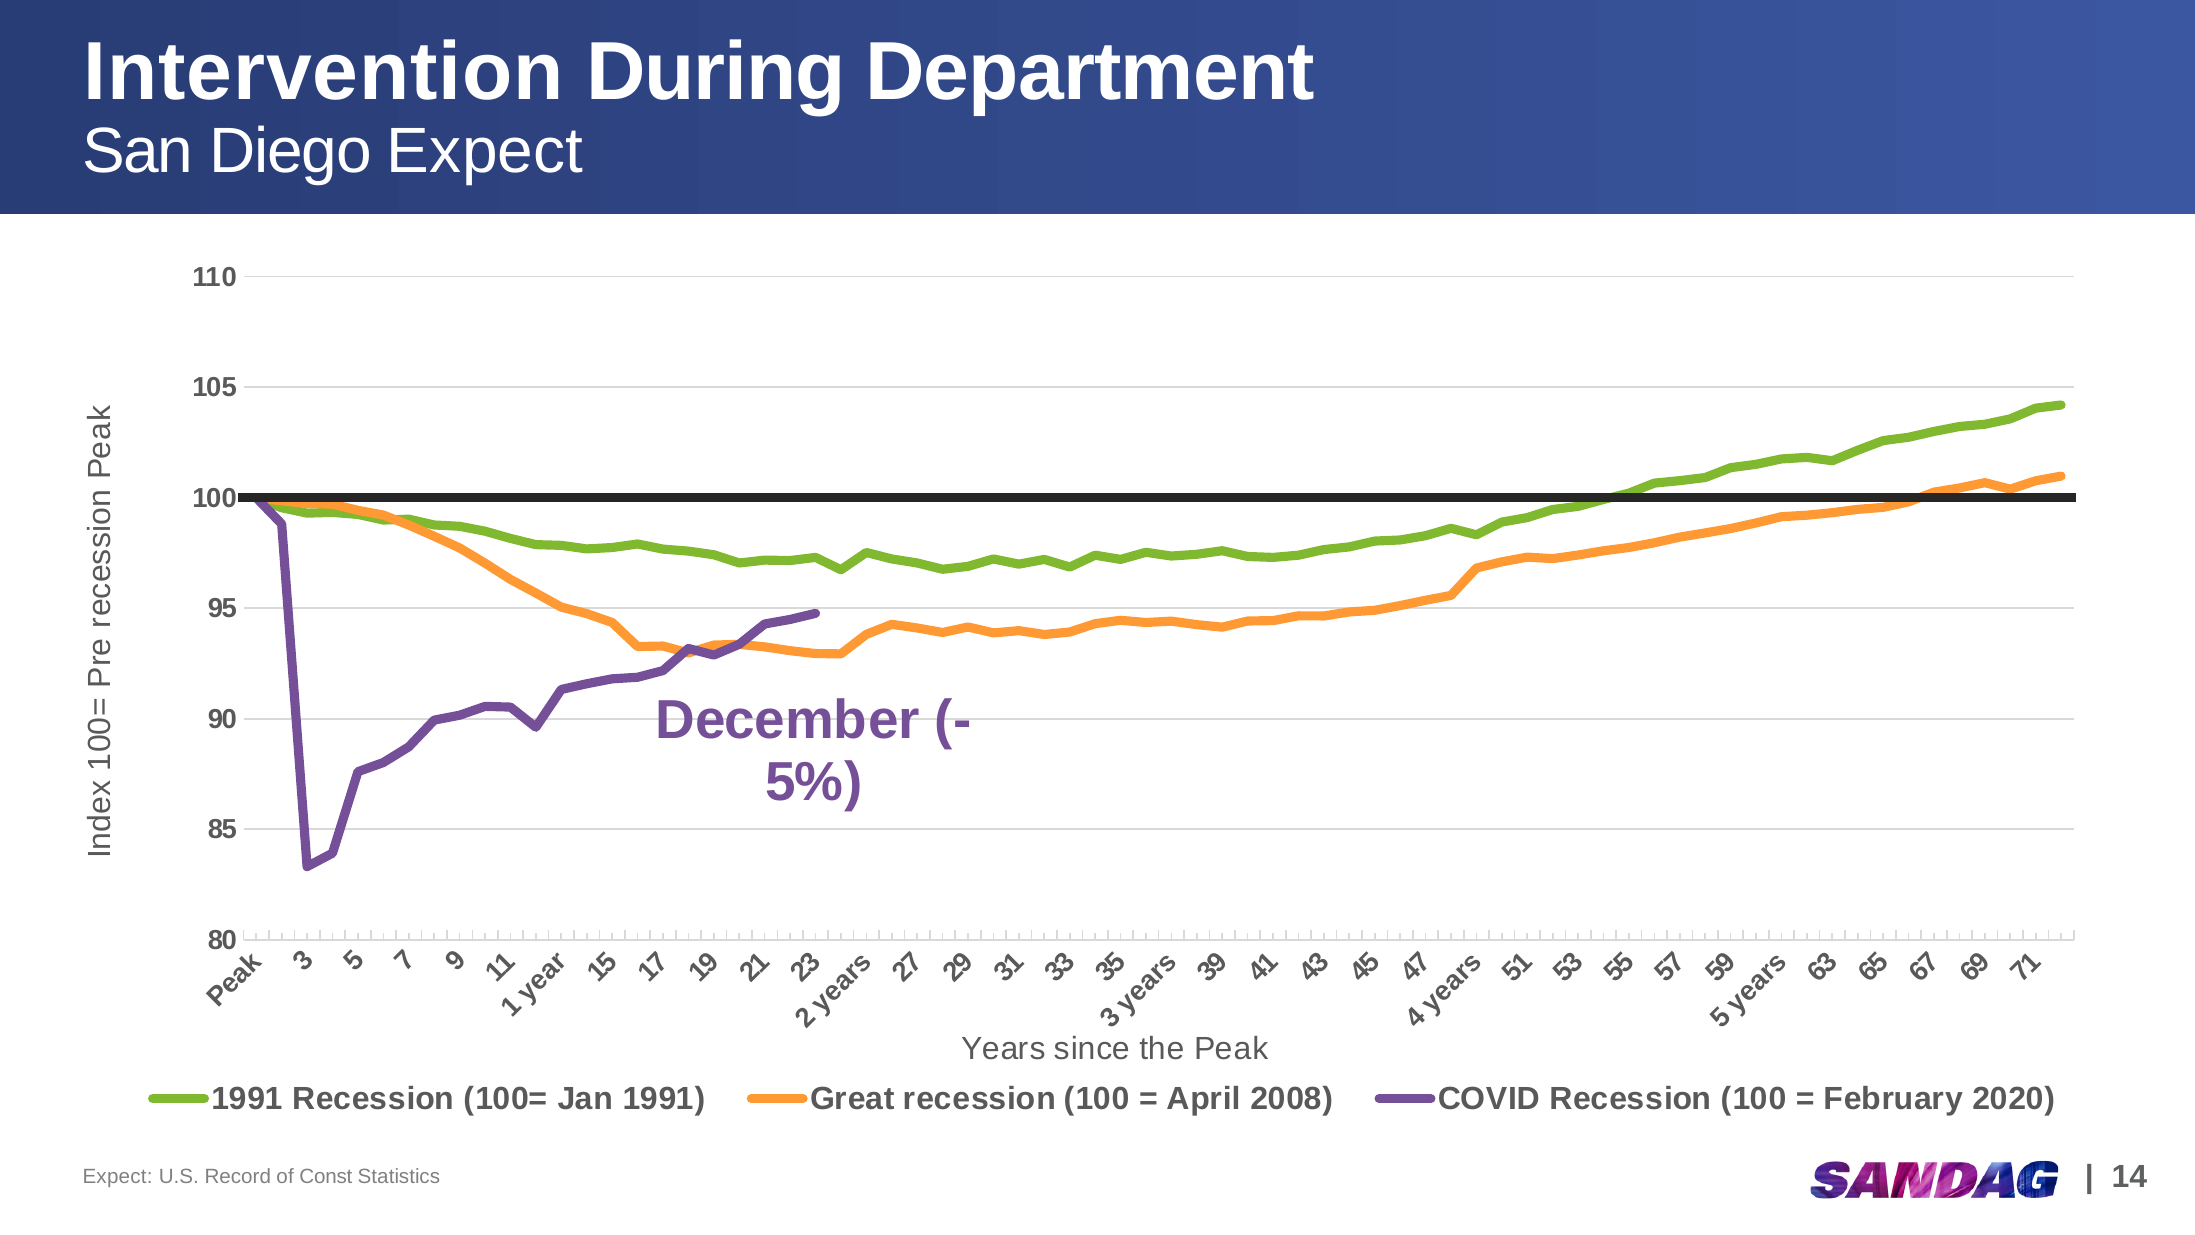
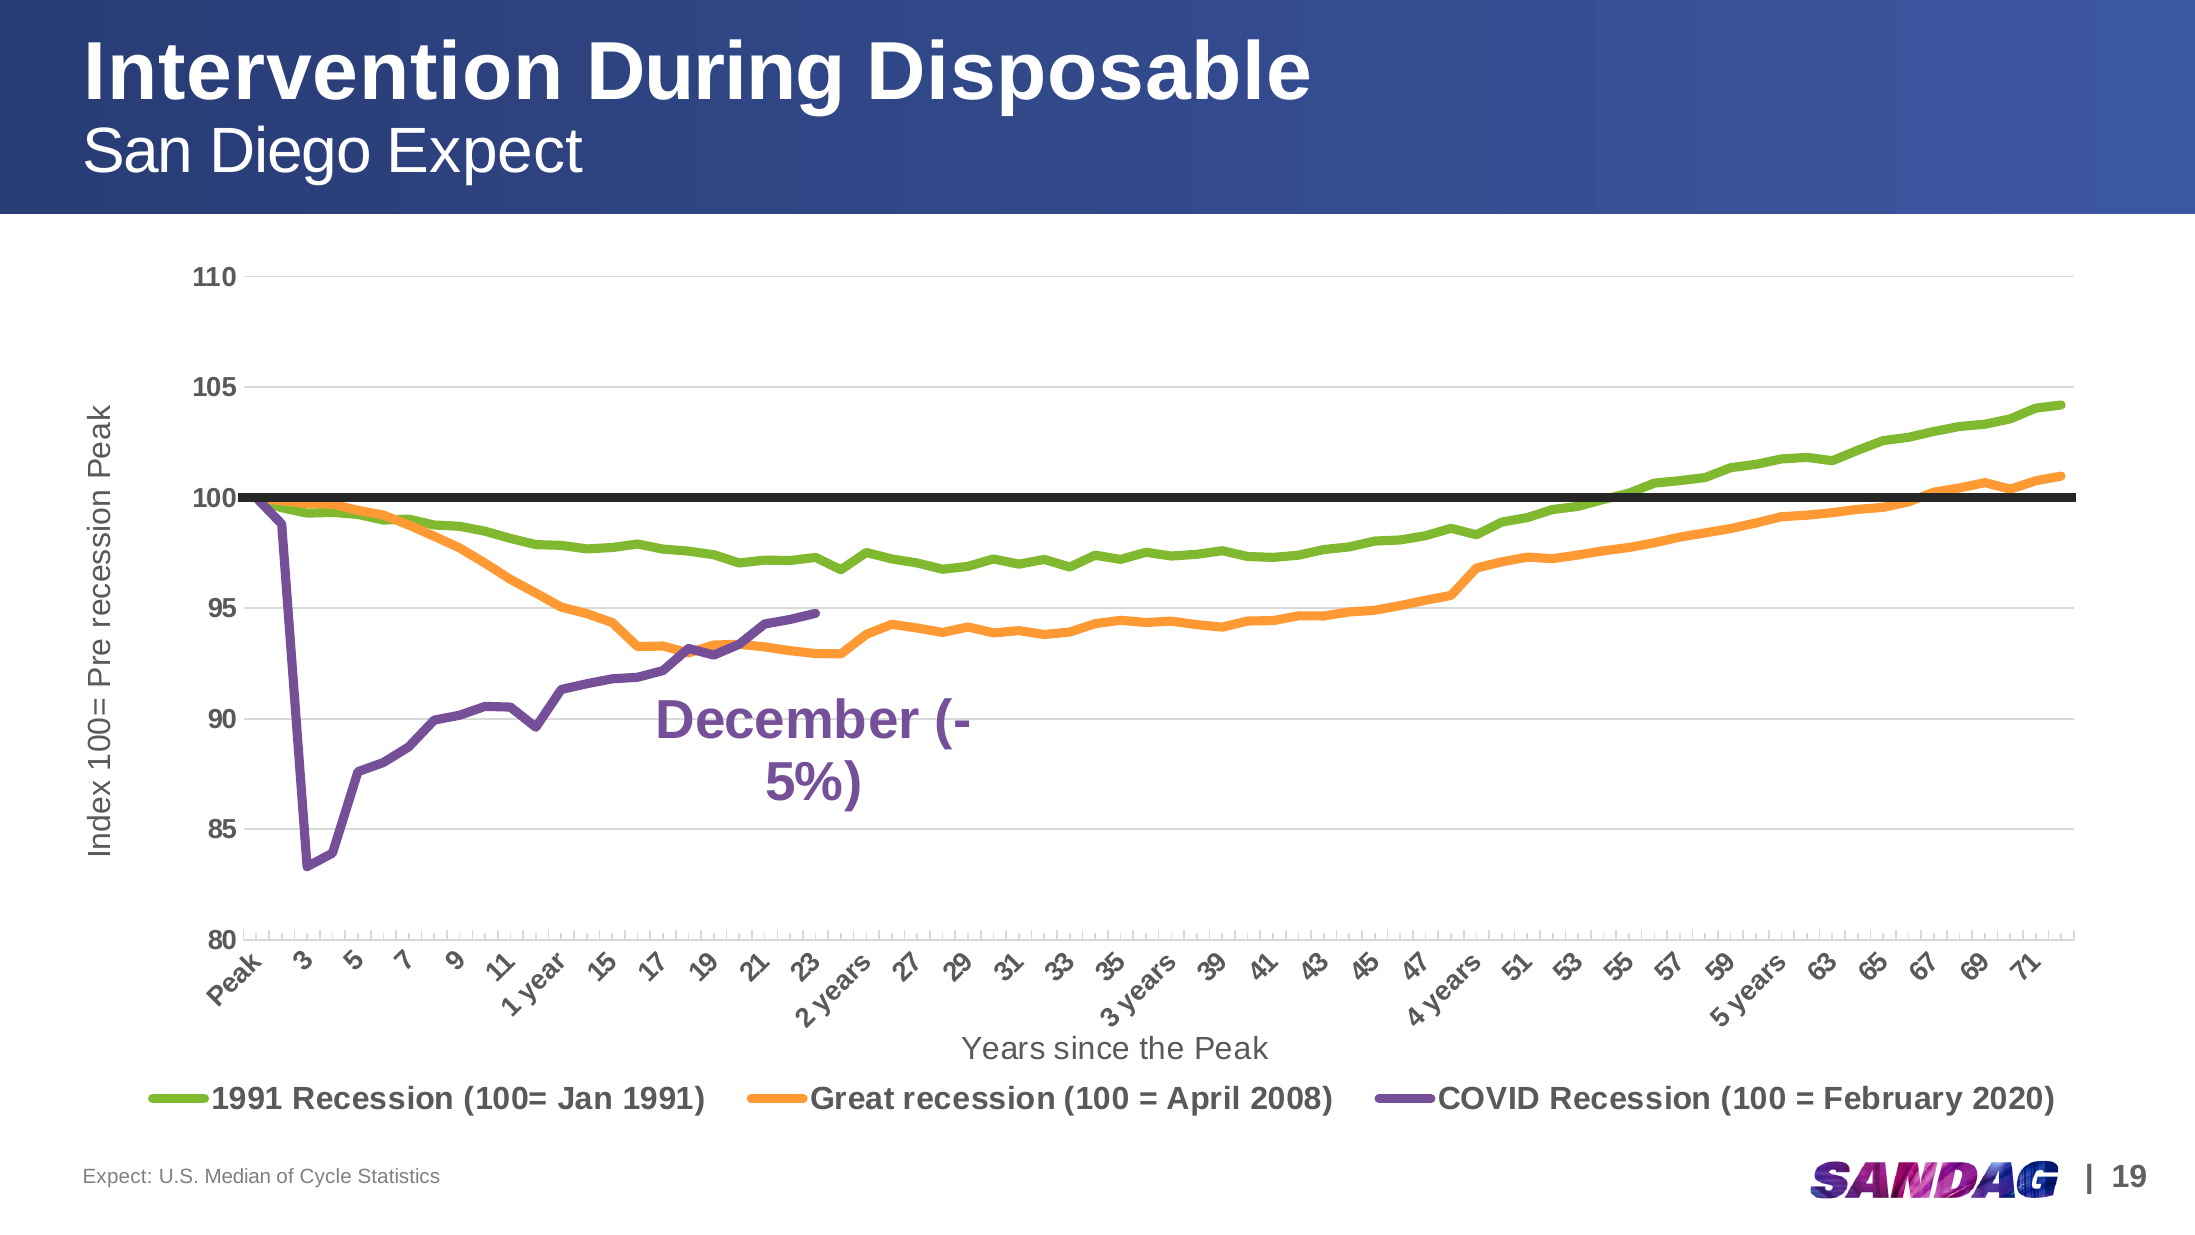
Department: Department -> Disposable (1089, 72)
14: 14 -> 19 (2129, 1177)
Record: Record -> Median (238, 1176)
Const: Const -> Cycle (326, 1176)
